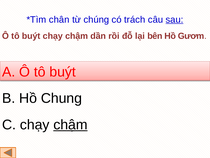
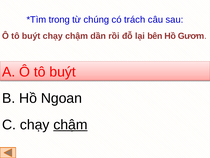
chân: chân -> trong (59, 20)
sau underline: present -> none (174, 20)
Chung: Chung -> Ngoan (61, 98)
